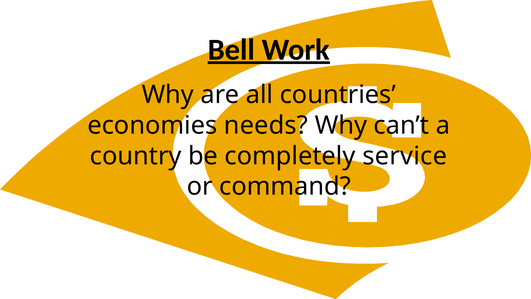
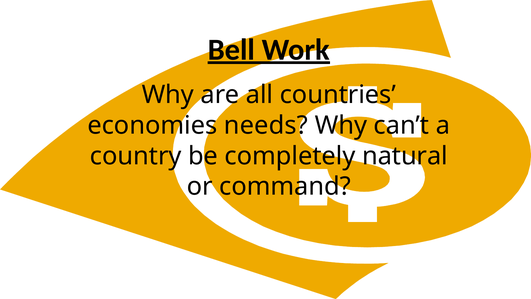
service: service -> natural (405, 156)
